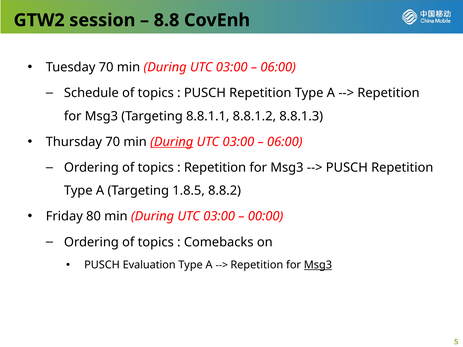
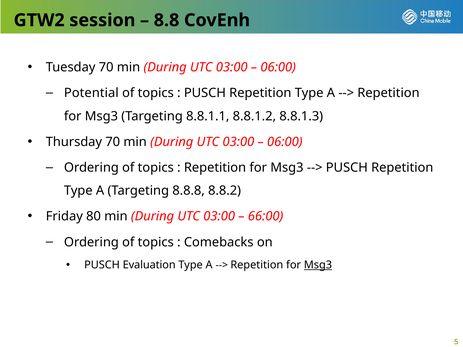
Schedule: Schedule -> Potential (91, 93)
During underline: present -> none (172, 142)
1.8.5: 1.8.5 -> 8.8.8 (189, 191)
00:00: 00:00 -> 66:00 (266, 217)
